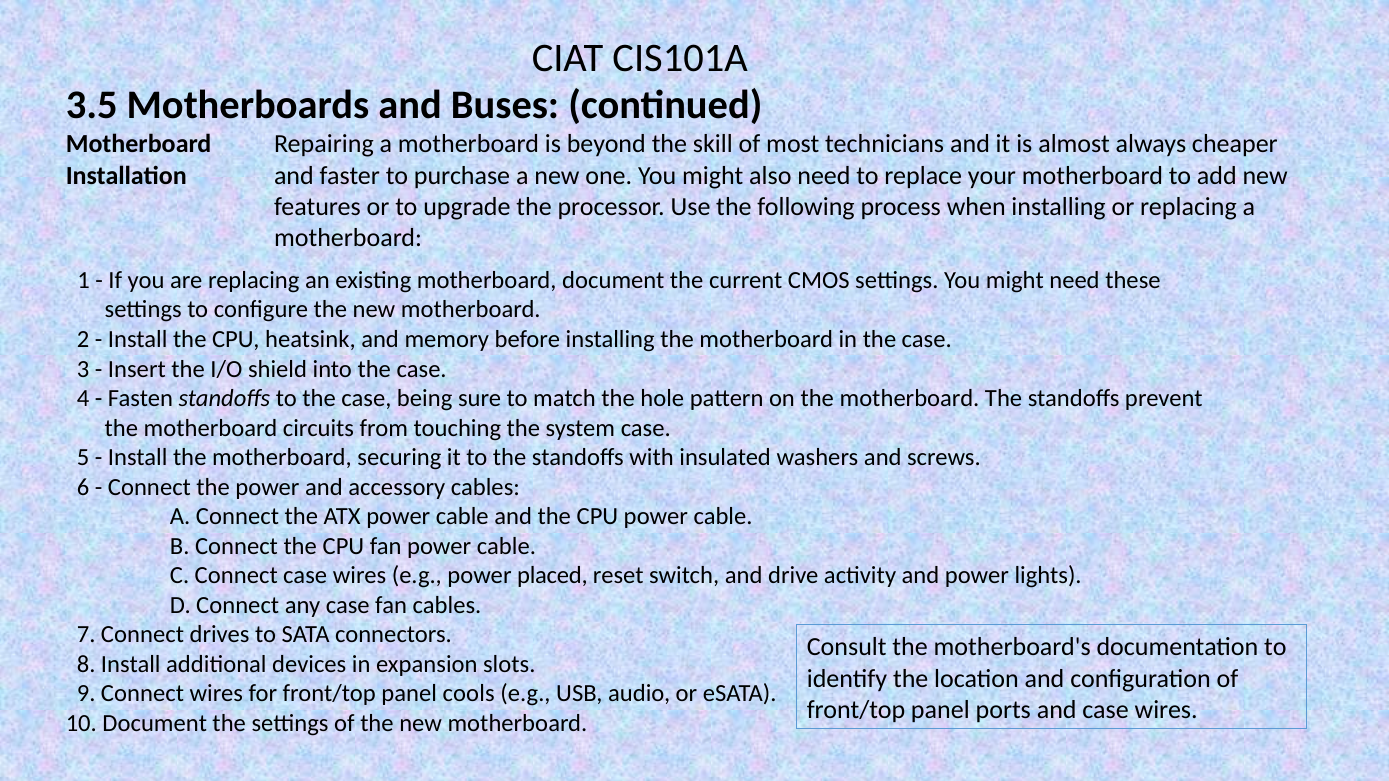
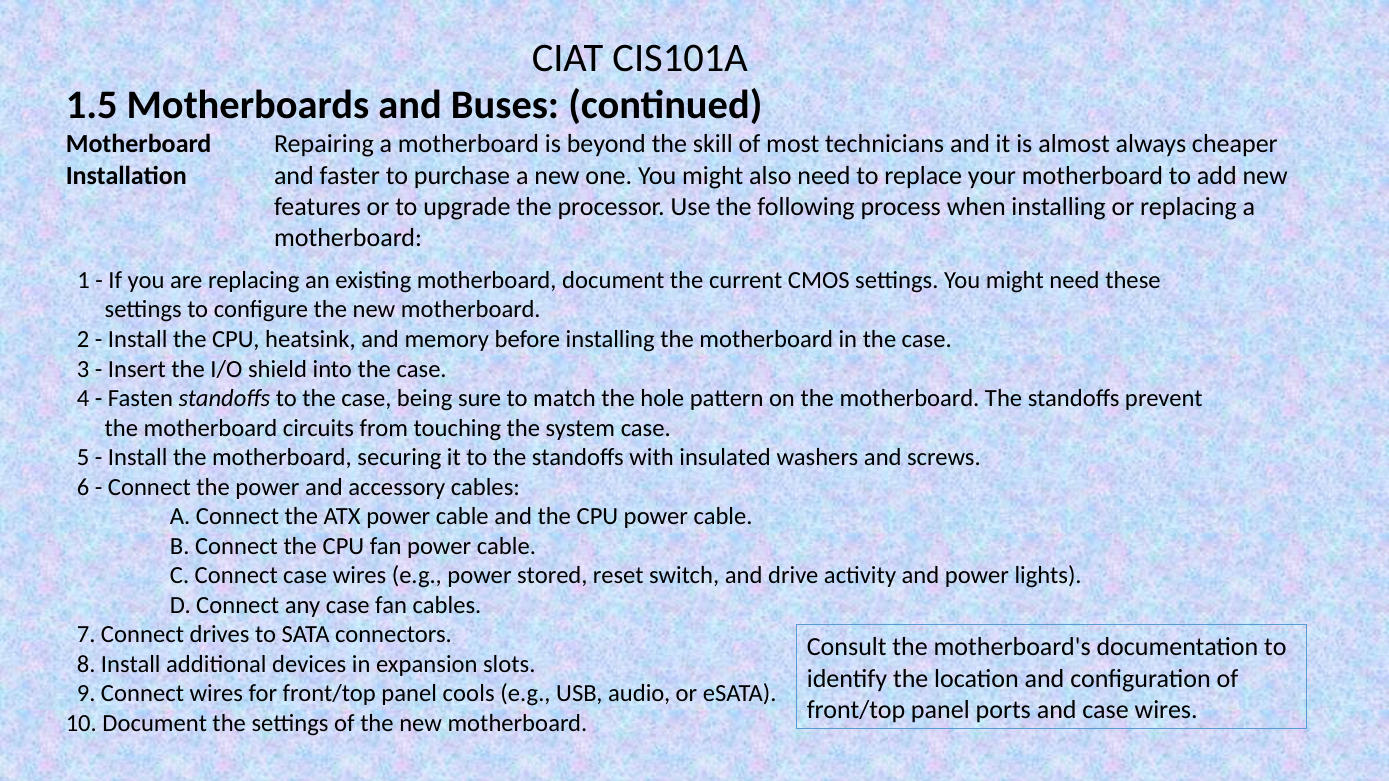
3.5: 3.5 -> 1.5 (92, 105)
placed: placed -> stored (552, 576)
